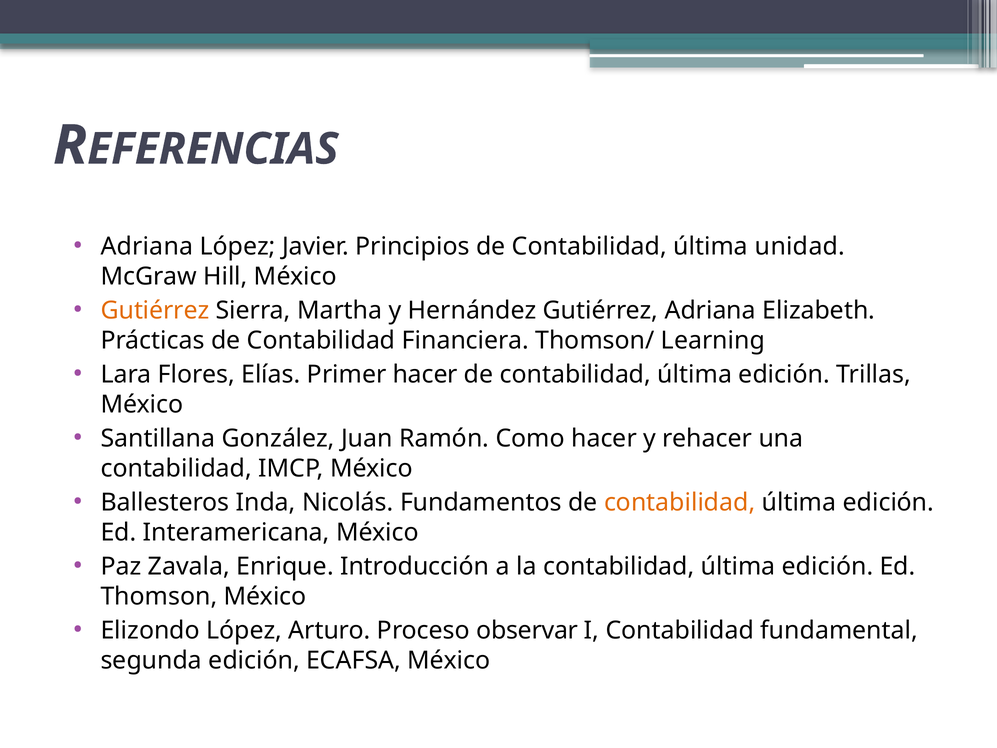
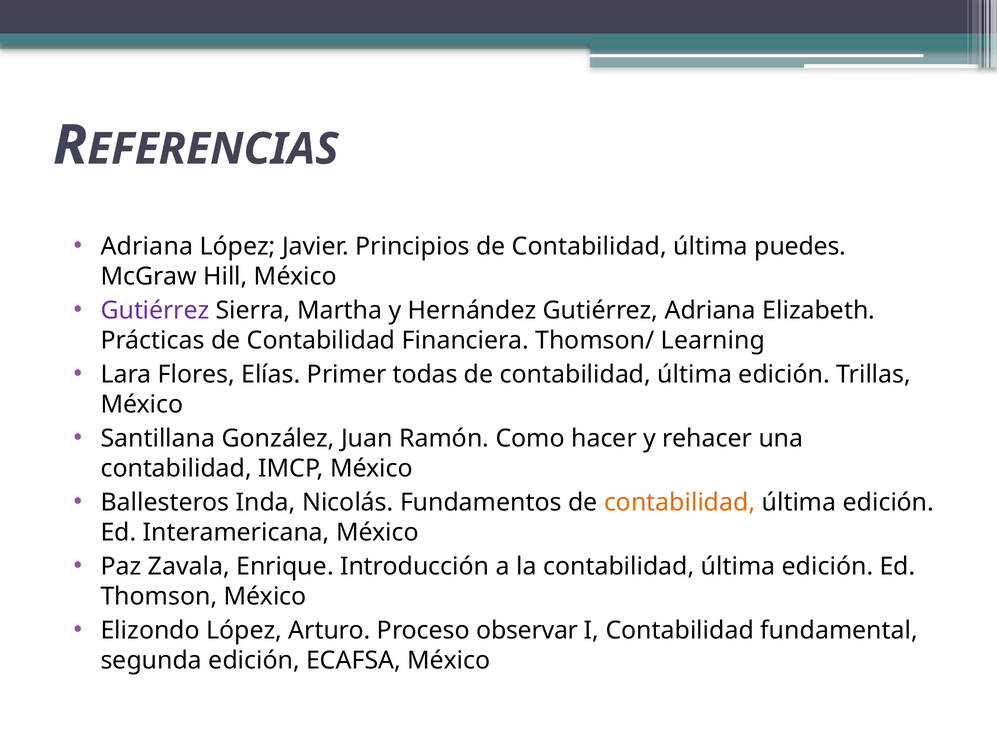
unidad: unidad -> puedes (800, 246)
Gutiérrez colour: orange -> purple (155, 310)
Primer hacer: hacer -> todas (425, 374)
